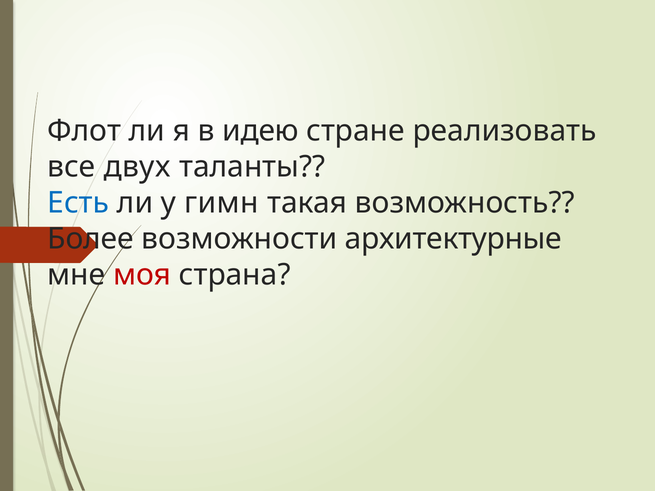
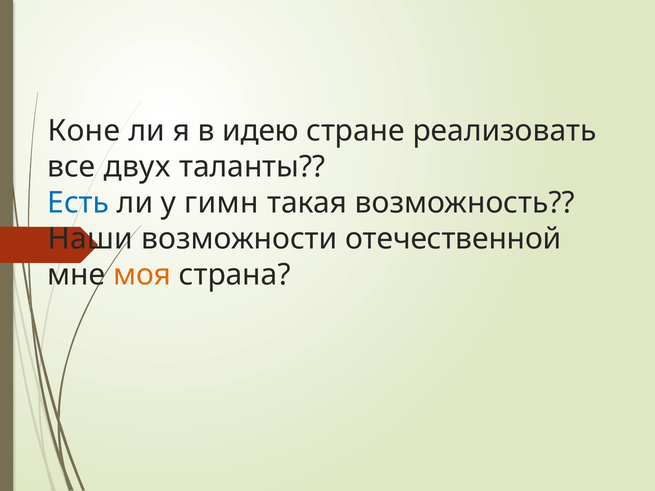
Флот: Флот -> Коне (84, 131)
Более: Более -> Наши (90, 239)
архитектурные: архитектурные -> отечественной (453, 239)
моя colour: red -> orange (142, 275)
